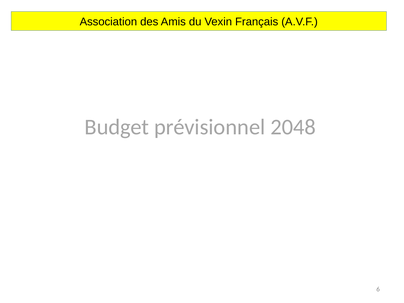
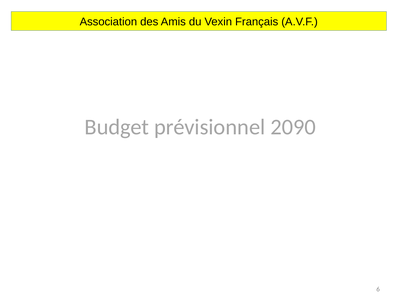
2048: 2048 -> 2090 (293, 127)
